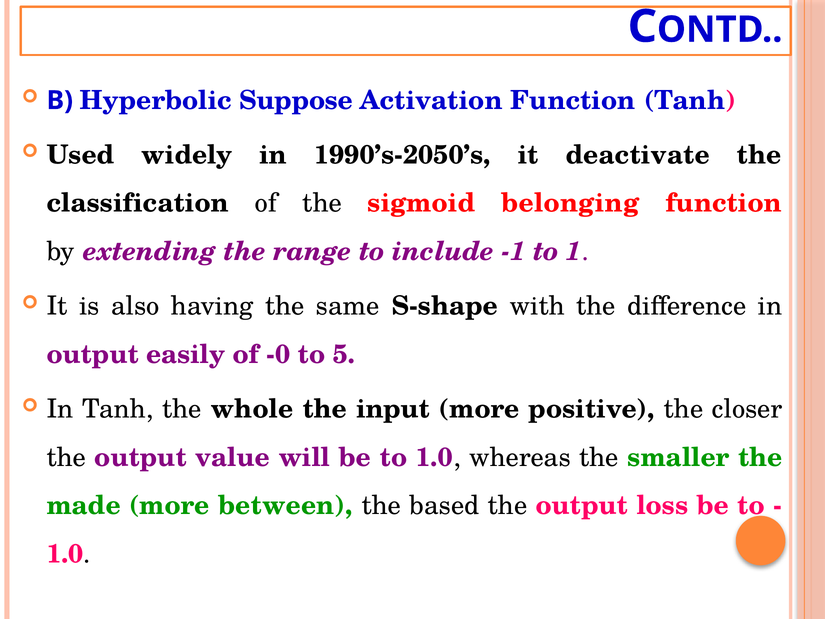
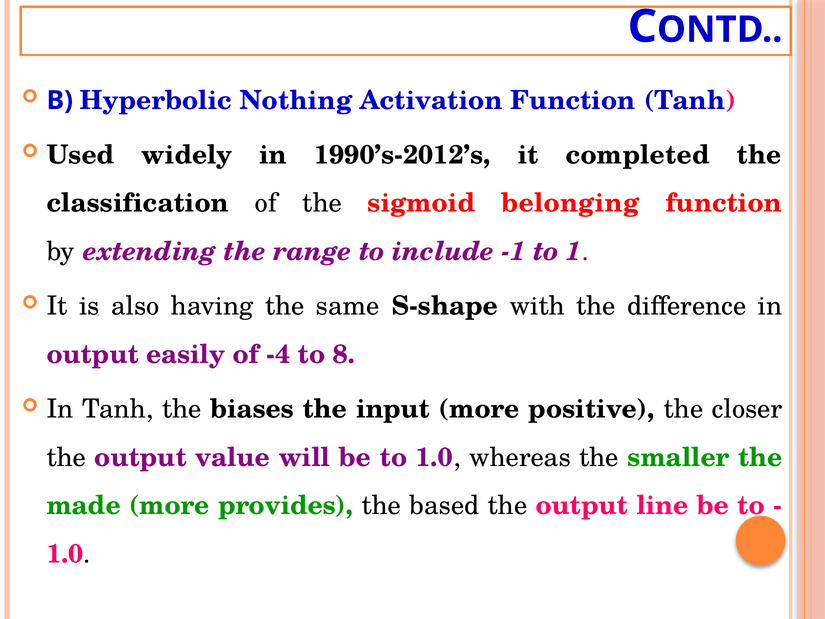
Suppose: Suppose -> Nothing (296, 100)
1990’s-2050’s: 1990’s-2050’s -> 1990’s-2012’s (402, 155)
deactivate: deactivate -> completed (638, 155)
-0: -0 -> -4 (278, 354)
5: 5 -> 8 (344, 354)
whole: whole -> biases (252, 409)
between: between -> provides (286, 505)
loss: loss -> line (663, 505)
